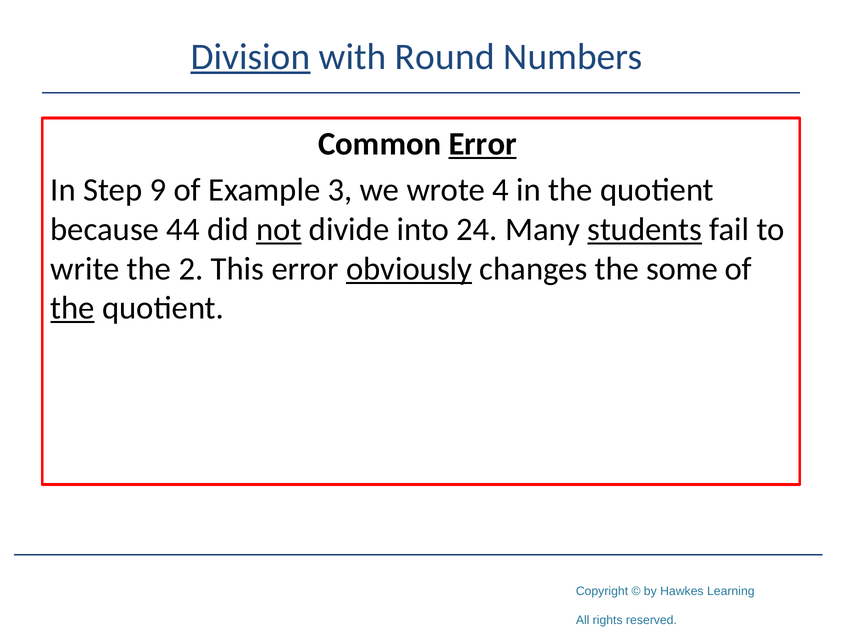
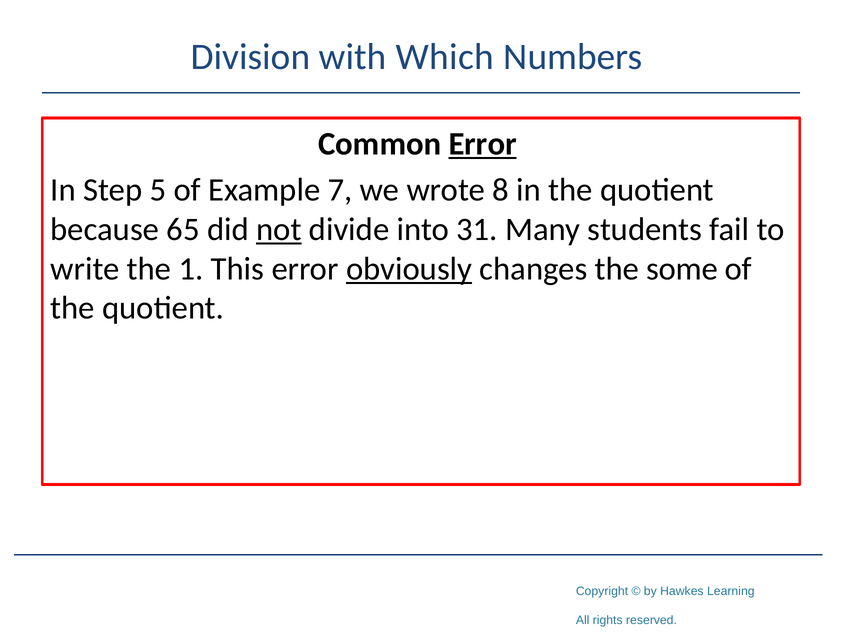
Division underline: present -> none (251, 57)
Round: Round -> Which (445, 57)
9: 9 -> 5 (158, 190)
3: 3 -> 7 (340, 190)
4: 4 -> 8 (501, 190)
44: 44 -> 65 (183, 229)
24: 24 -> 31 (477, 229)
students underline: present -> none (645, 229)
2: 2 -> 1 (191, 268)
the underline: present -> none (73, 308)
